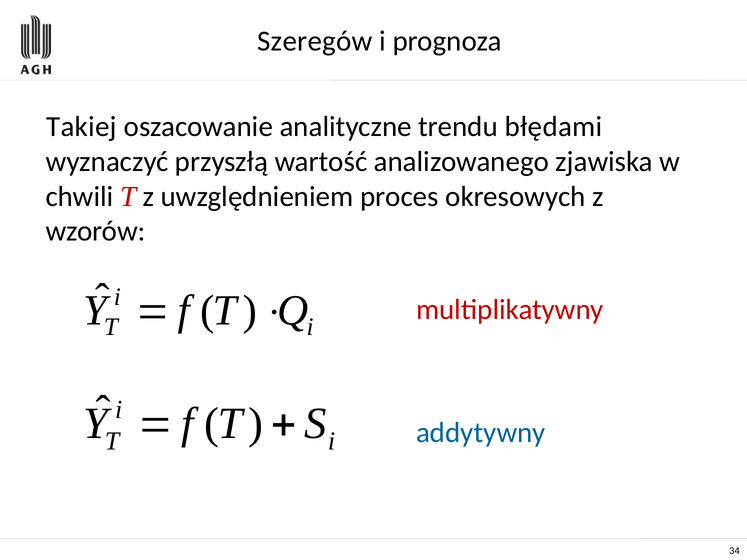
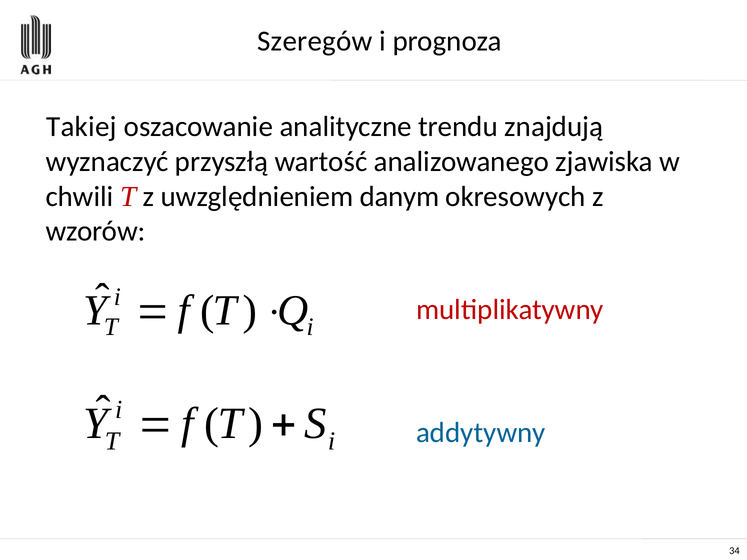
błędami: błędami -> znajdują (554, 127)
proces: proces -> danym (400, 197)
